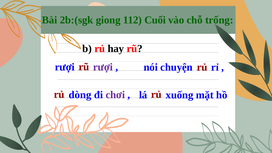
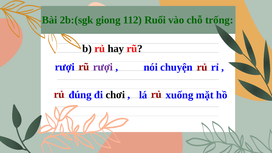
Cuối: Cuối -> Ruổi (155, 20)
dòng: dòng -> đúng (80, 95)
chơi colour: purple -> black (115, 95)
